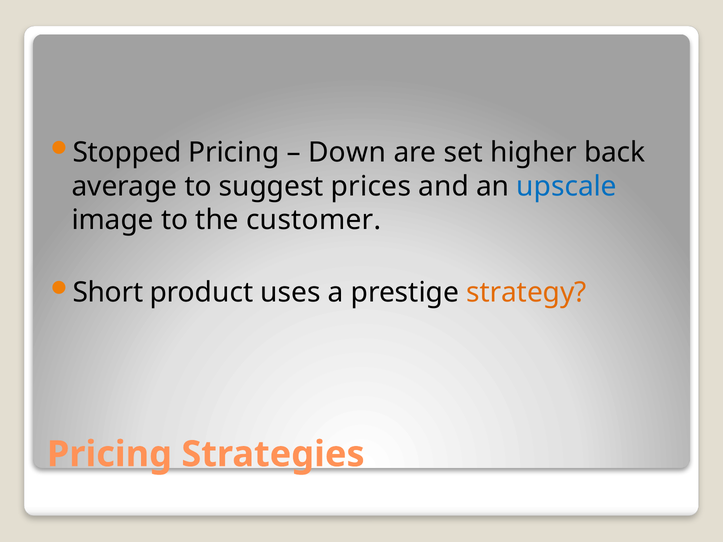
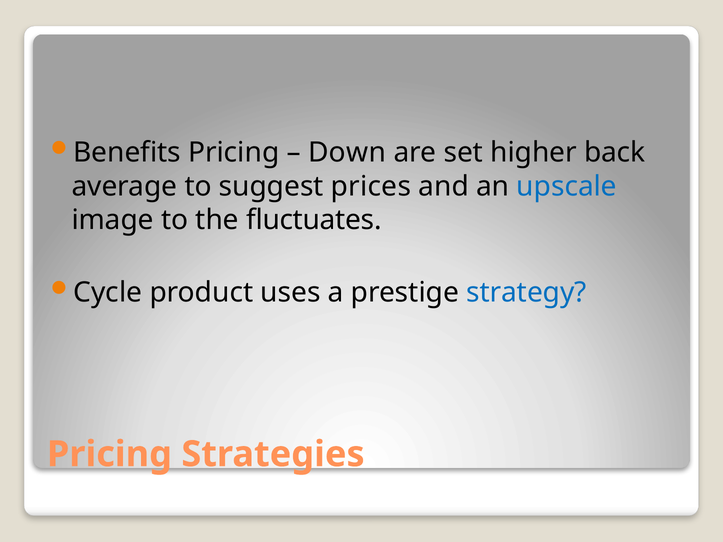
Stopped: Stopped -> Benefits (127, 153)
customer: customer -> fluctuates (314, 220)
Short: Short -> Cycle (108, 293)
strategy colour: orange -> blue (526, 293)
